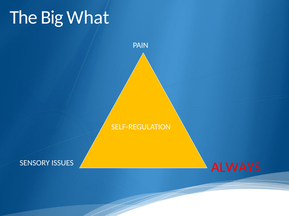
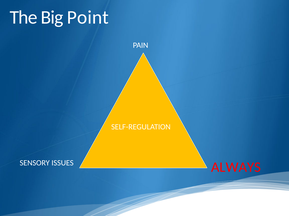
What: What -> Point (88, 18)
